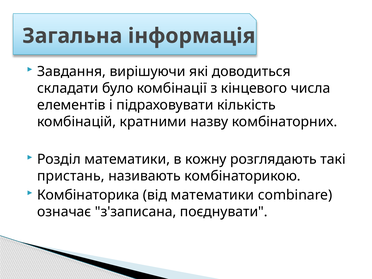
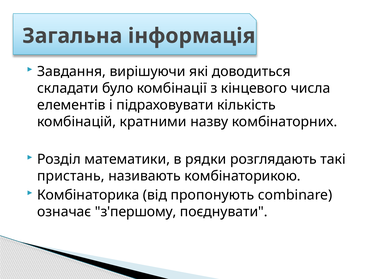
кожну: кожну -> рядки (206, 159)
від математики: математики -> пропонують (212, 195)
з'записана: з'записана -> з'першому (136, 212)
